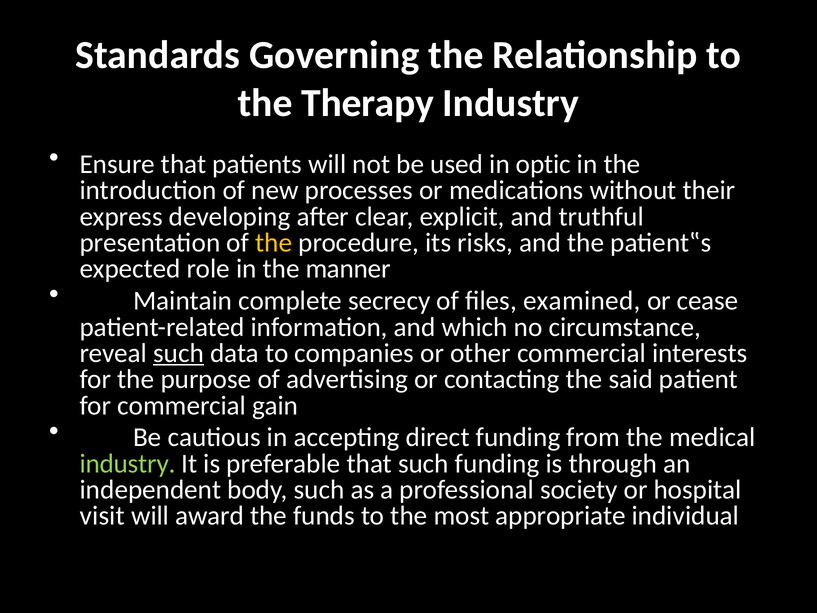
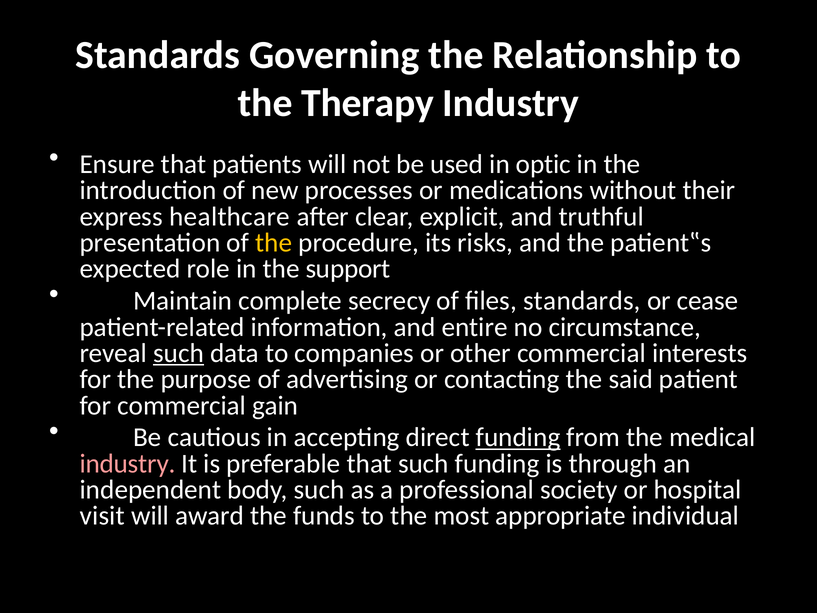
developing: developing -> healthcare (230, 217)
manner: manner -> support (348, 269)
files examined: examined -> standards (582, 301)
which: which -> entire (475, 327)
funding underline: none -> present (518, 437)
industry colour: light green -> pink (128, 463)
